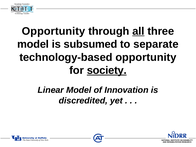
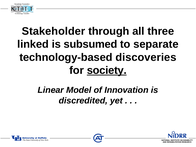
Opportunity: Opportunity -> Stakeholder (54, 31)
all underline: present -> none (138, 31)
model: model -> linked (33, 44)
technology-based opportunity: opportunity -> discoveries (146, 57)
